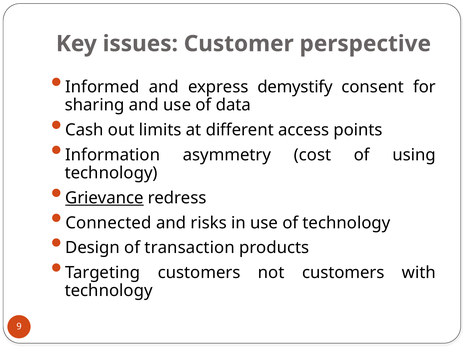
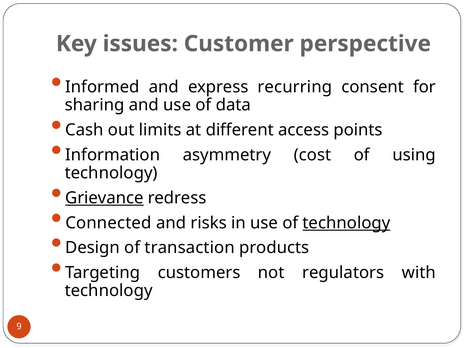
demystify: demystify -> recurring (295, 87)
technology underline: none -> present (346, 223)
not customers: customers -> regulators (343, 273)
